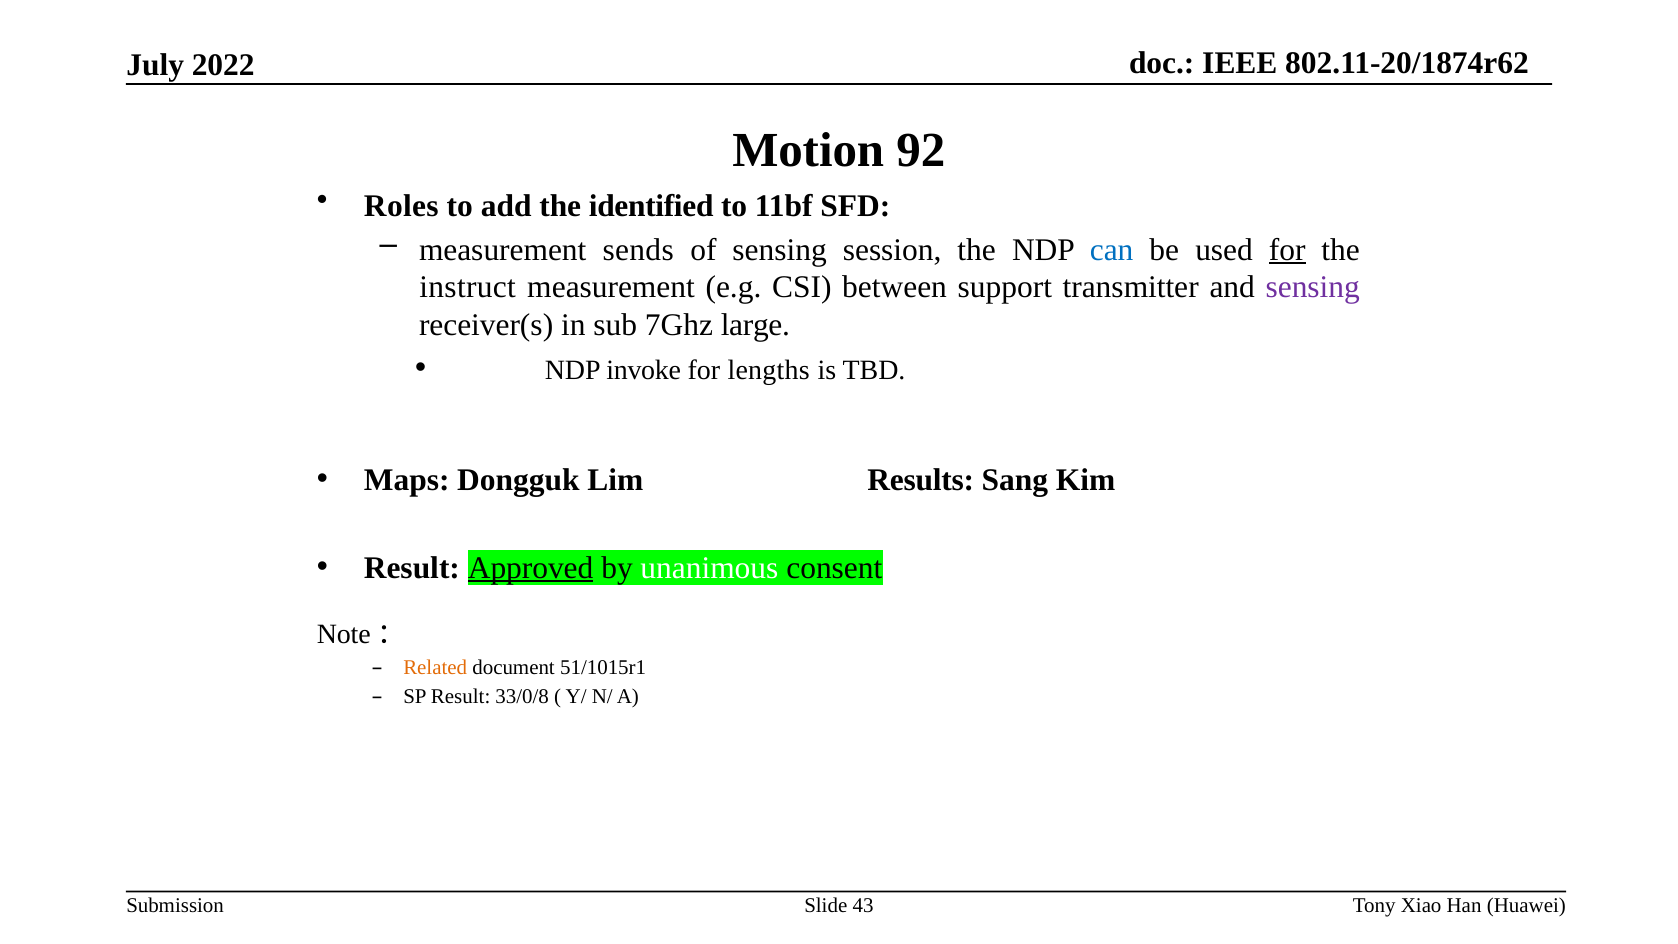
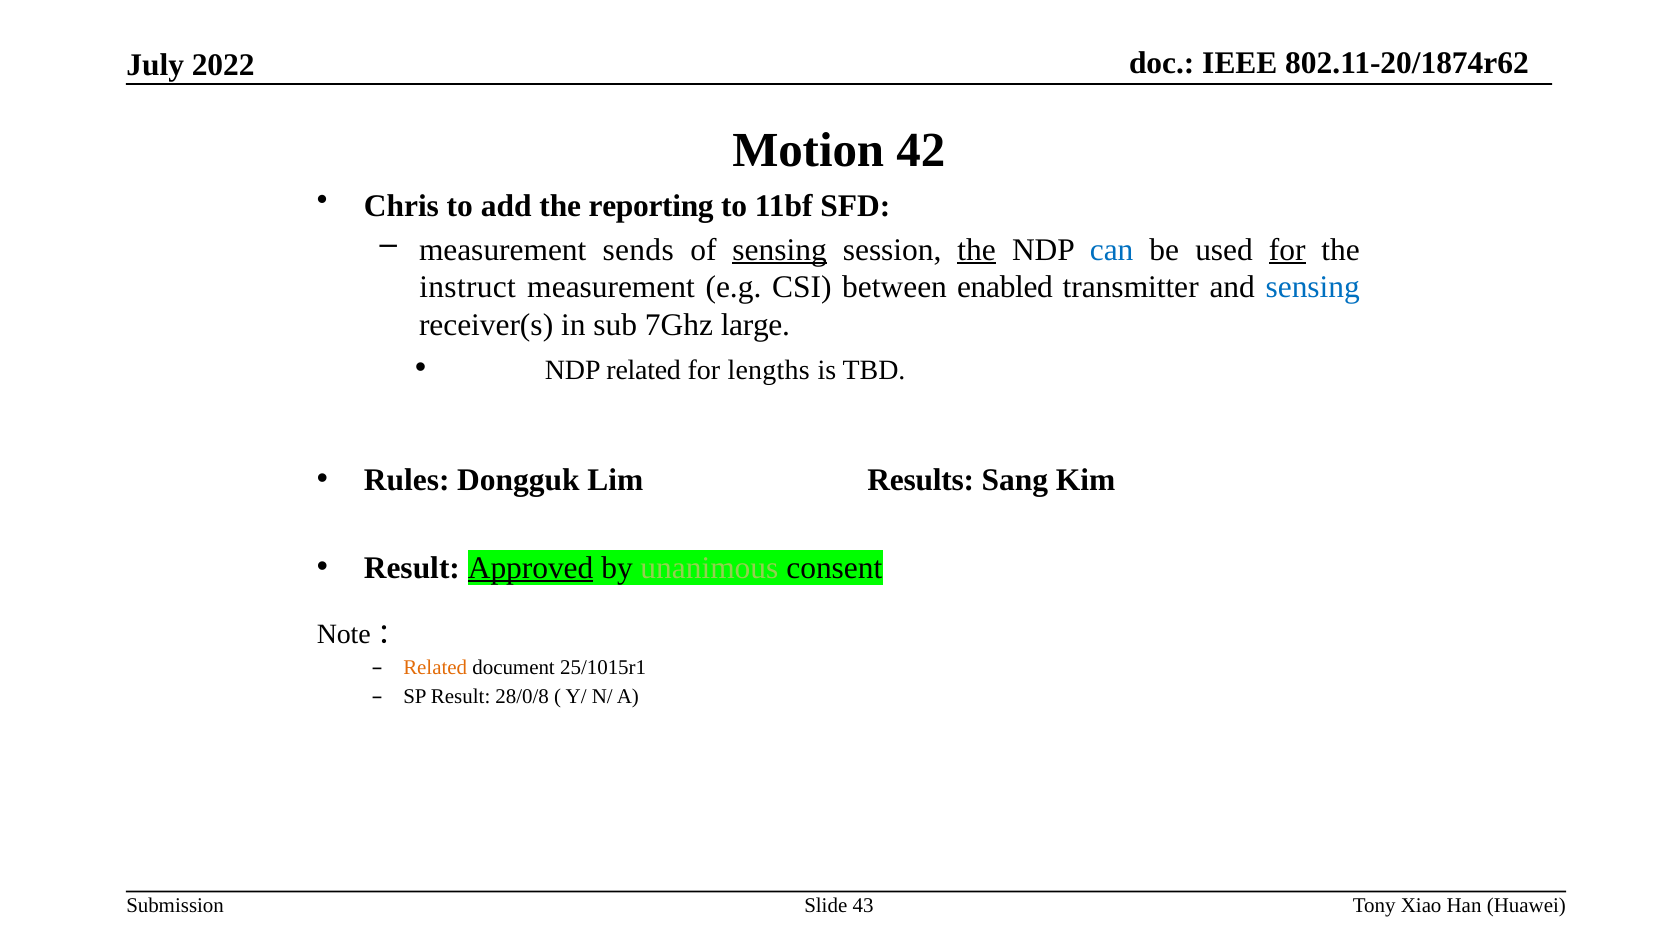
92: 92 -> 42 (921, 150)
Roles: Roles -> Chris (401, 206)
identified: identified -> reporting (651, 206)
sensing underline: none -> present (780, 250)
the underline: none -> present (977, 250)
support: support -> enabled (1005, 287)
sensing colour: purple -> blue (1313, 287)
NDP invoke: invoke -> related (644, 370)
Maps: Maps -> Rules (407, 480)
unanimous colour: white -> light green (709, 568)
51/1015r1: 51/1015r1 -> 25/1015r1 (603, 667)
33/0/8: 33/0/8 -> 28/0/8 (522, 697)
